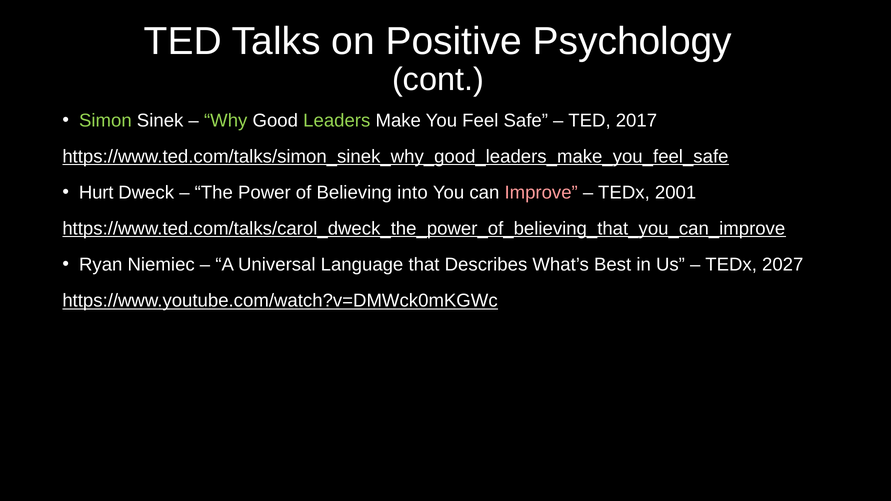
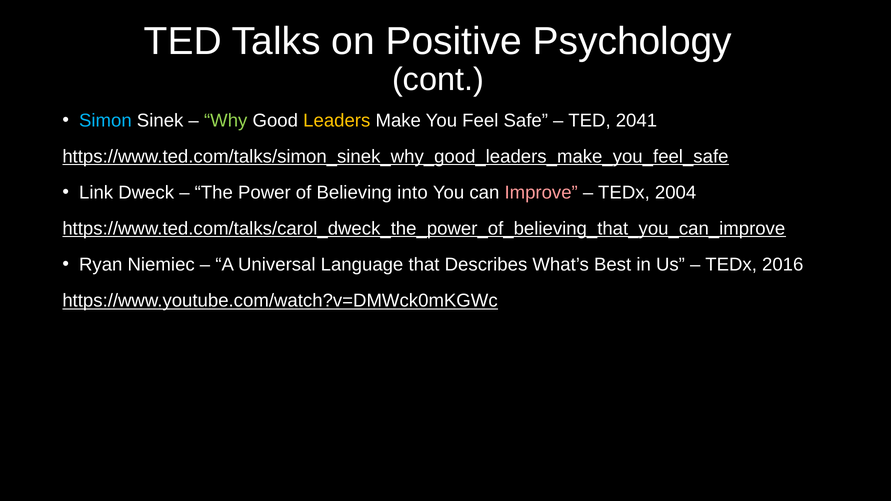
Simon colour: light green -> light blue (105, 120)
Leaders colour: light green -> yellow (337, 120)
2017: 2017 -> 2041 (636, 120)
Hurt: Hurt -> Link (96, 193)
2001: 2001 -> 2004 (676, 193)
2027: 2027 -> 2016 (783, 265)
